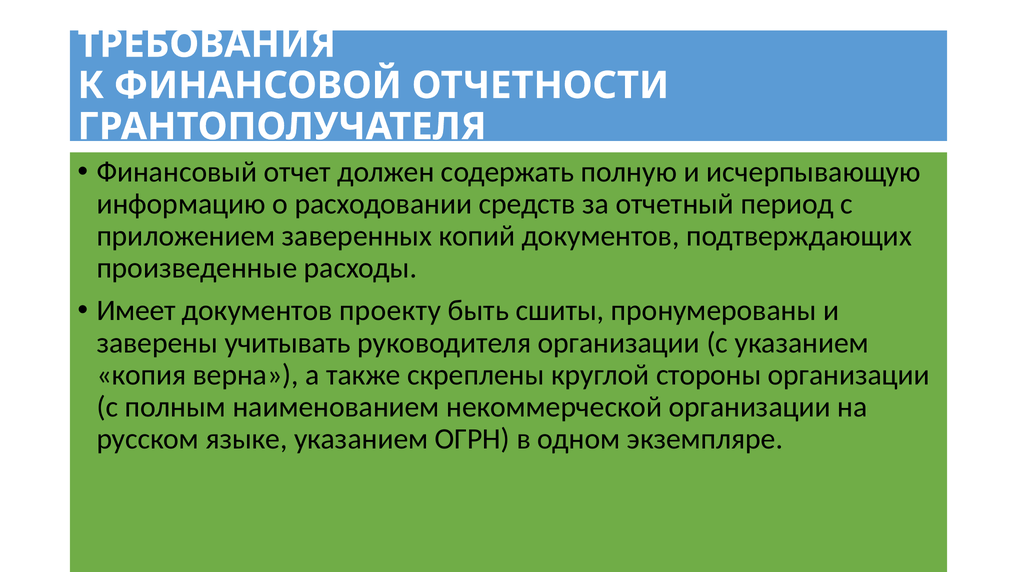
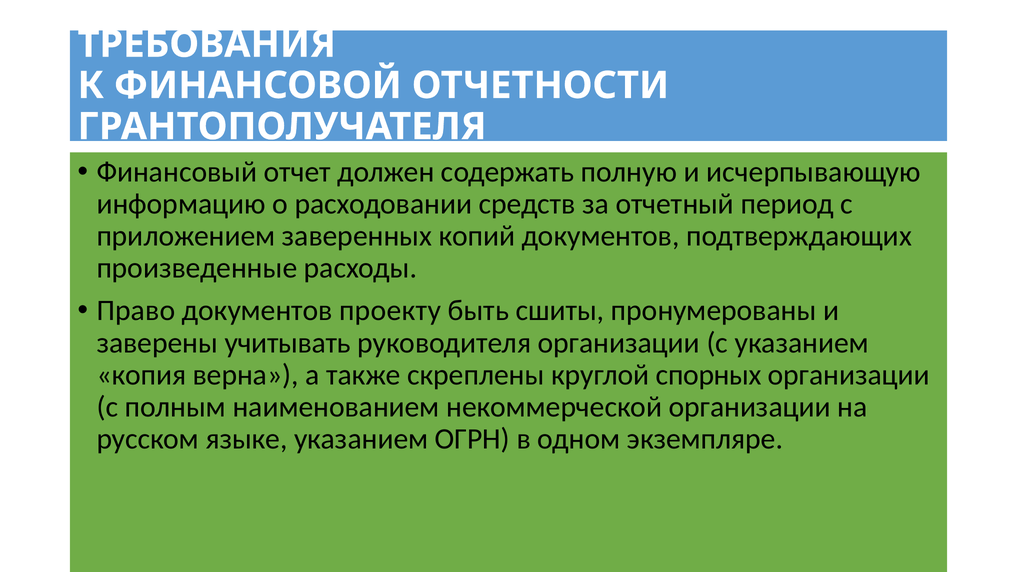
Имеет: Имеет -> Право (136, 311)
стороны: стороны -> спорных (709, 375)
